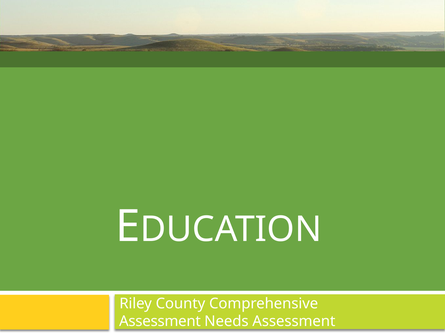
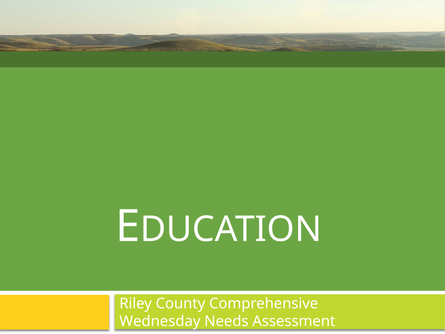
Assessment: Assessment -> Wednesday (160, 321)
